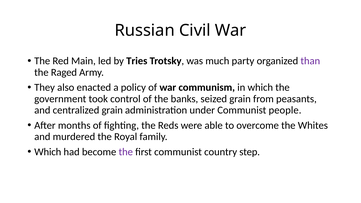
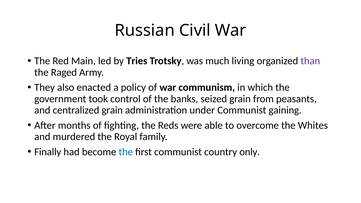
party: party -> living (243, 61)
people: people -> gaining (285, 110)
Which: Which -> Finally (48, 152)
the colour: purple -> blue (126, 152)
step: step -> only (250, 152)
